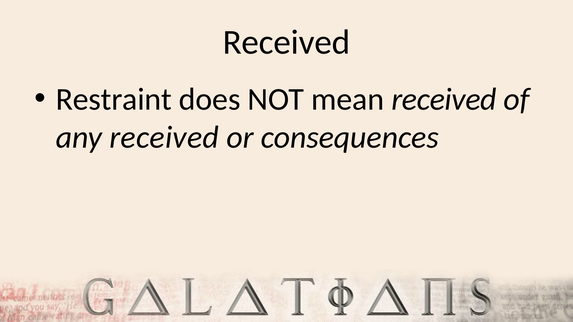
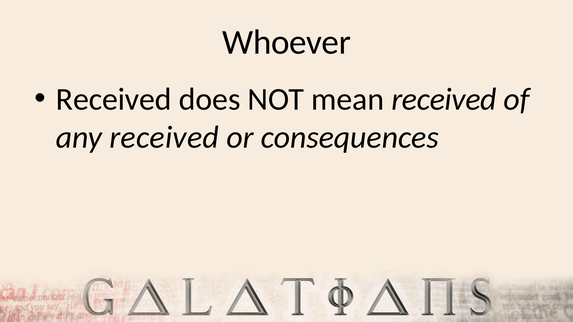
Received: Received -> Whoever (287, 42)
Restraint: Restraint -> Received (114, 99)
